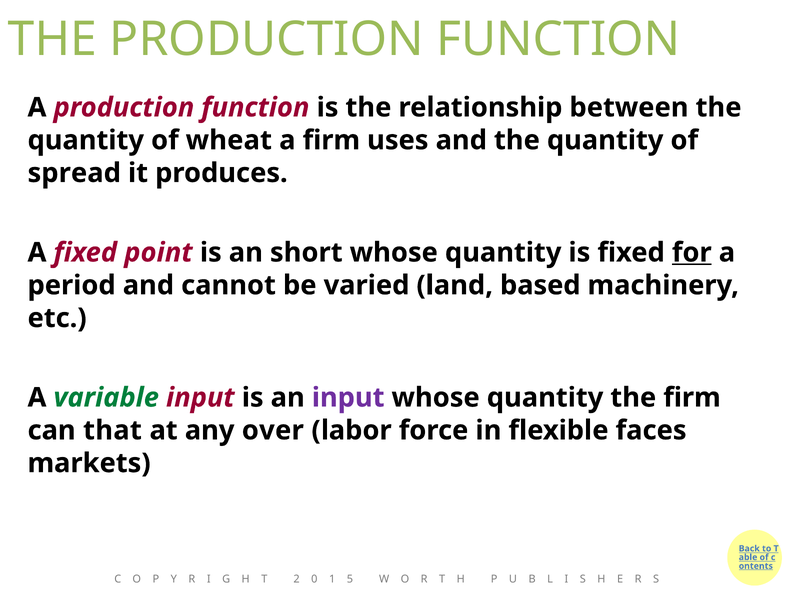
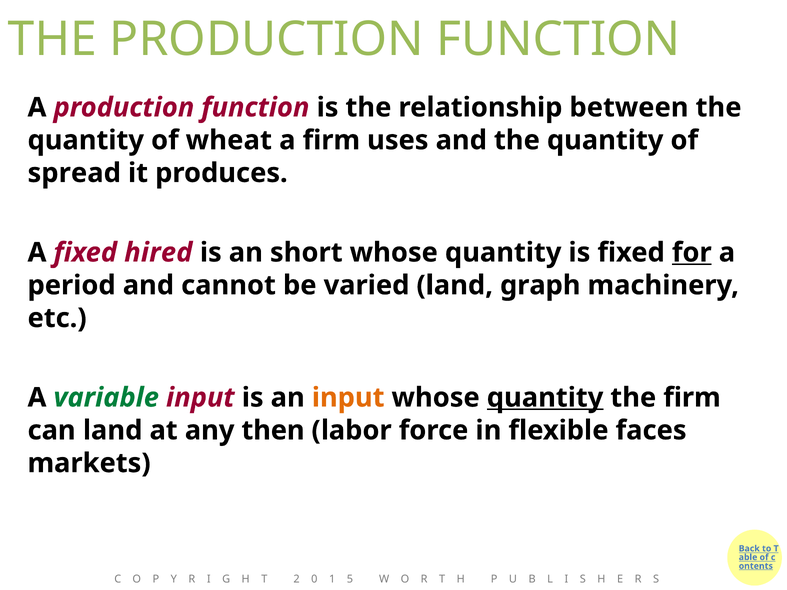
point: point -> hired (158, 253)
based: based -> graph (540, 285)
input colour: purple -> orange (348, 398)
quantity underline: none -> present (545, 398)
can that: that -> land (113, 431)
over: over -> then (273, 431)
